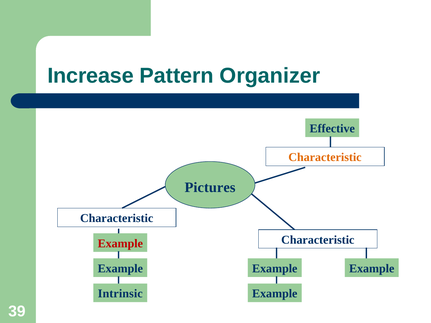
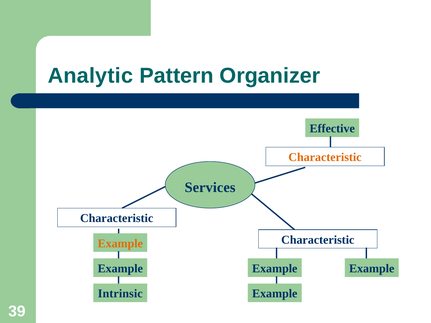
Increase: Increase -> Analytic (90, 76)
Pictures: Pictures -> Services (210, 188)
Example colour: red -> orange (120, 244)
